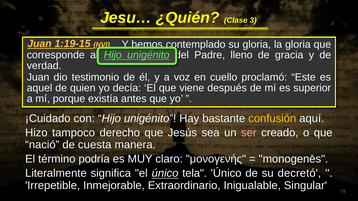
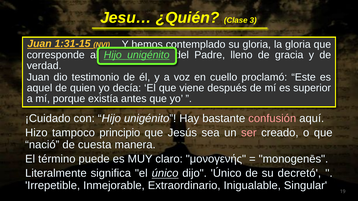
1:19-15: 1:19-15 -> 1:31-15 (73, 44)
confusión colour: yellow -> pink (272, 119)
derecho: derecho -> principio (120, 133)
podría: podría -> puede (94, 159)
tela: tela -> dijo (195, 174)
